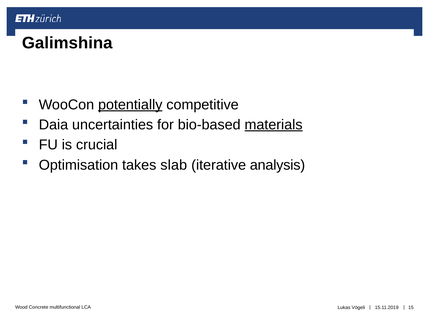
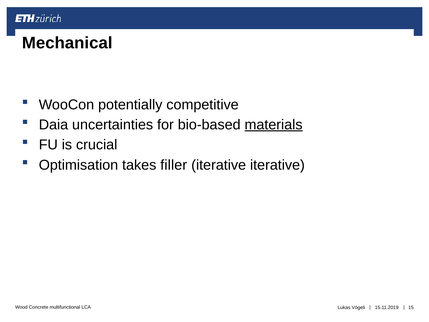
Galimshina: Galimshina -> Mechanical (67, 43)
potentially underline: present -> none (130, 105)
slab: slab -> filler (174, 165)
iterative analysis: analysis -> iterative (277, 165)
